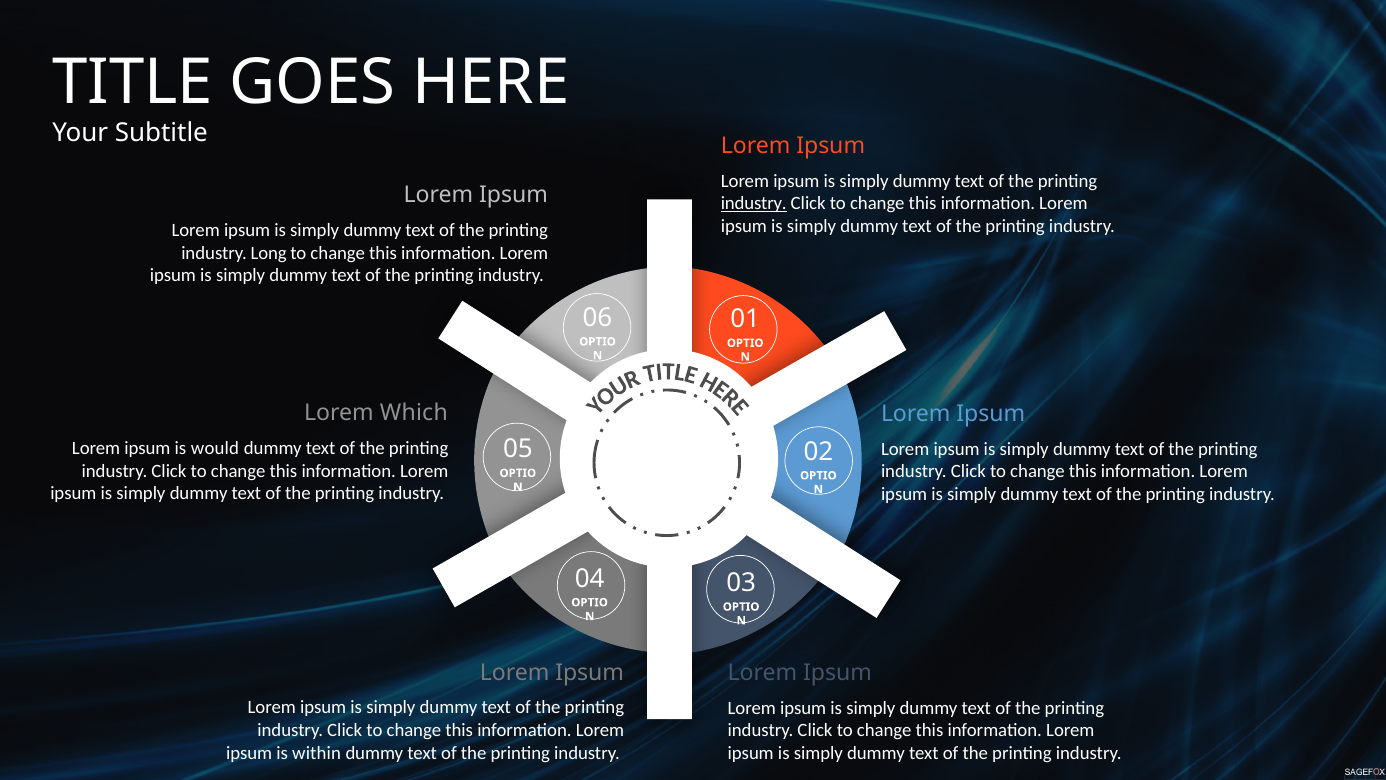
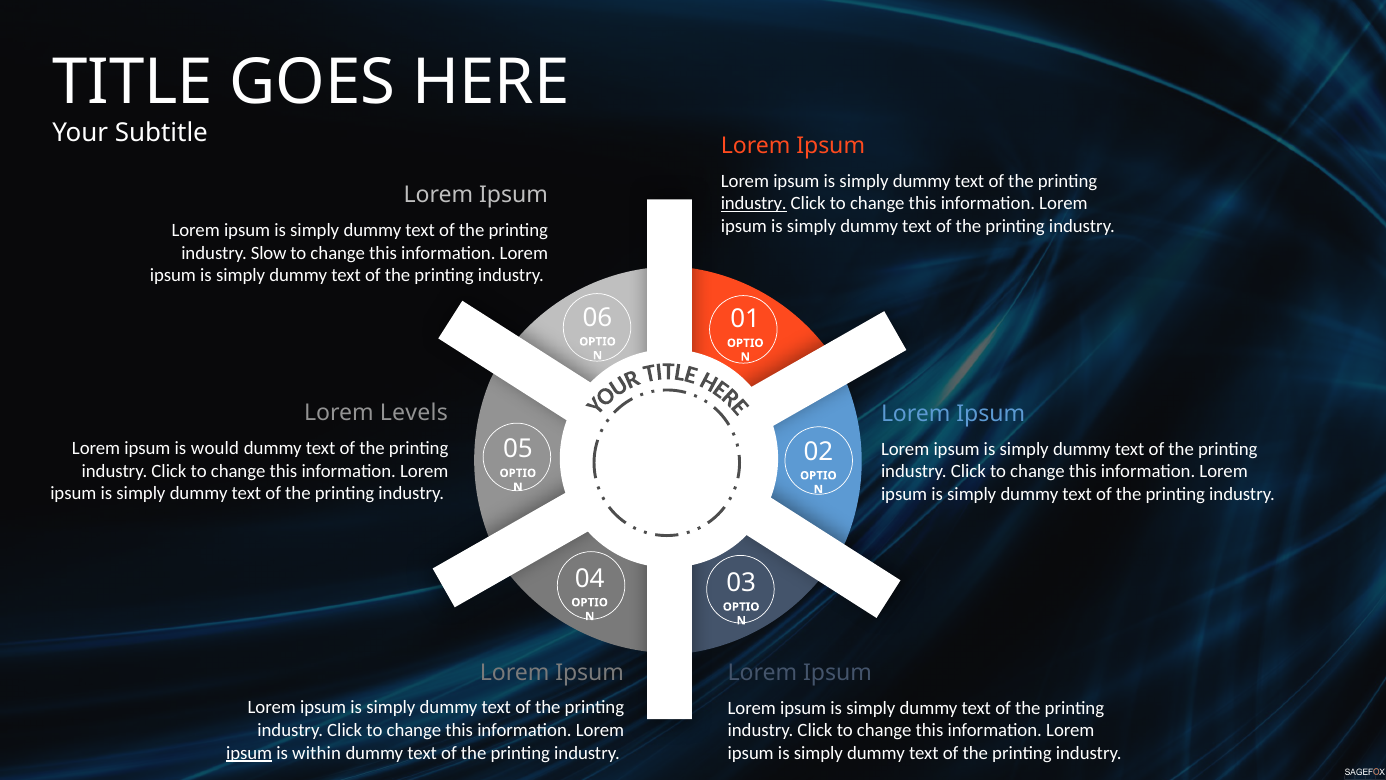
Long: Long -> Slow (269, 253)
Which: Which -> Levels (414, 413)
ipsum underline: none -> present (249, 753)
